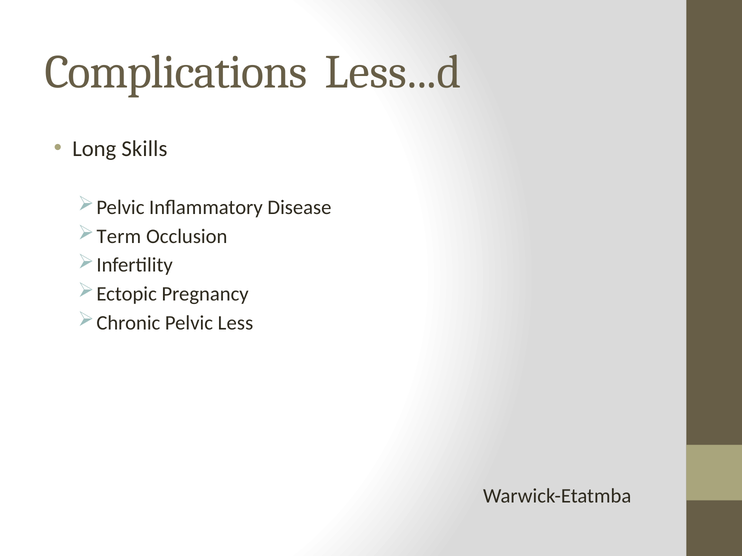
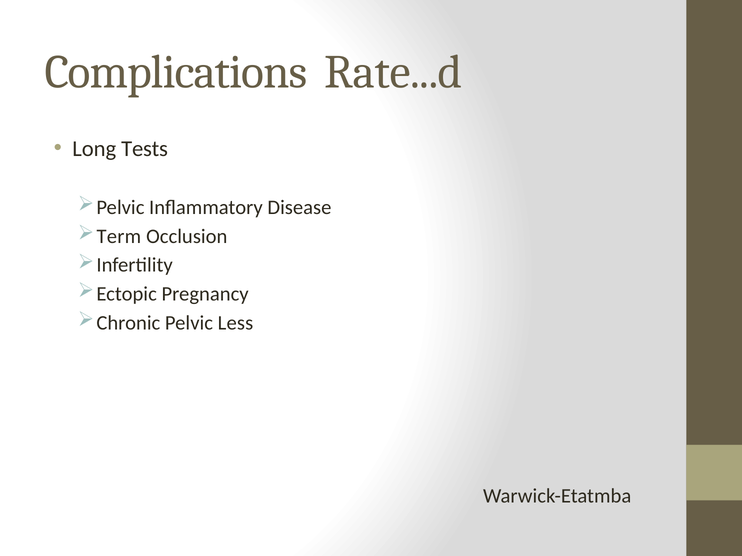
Less...d: Less...d -> Rate...d (393, 72)
Skills: Skills -> Tests (145, 149)
